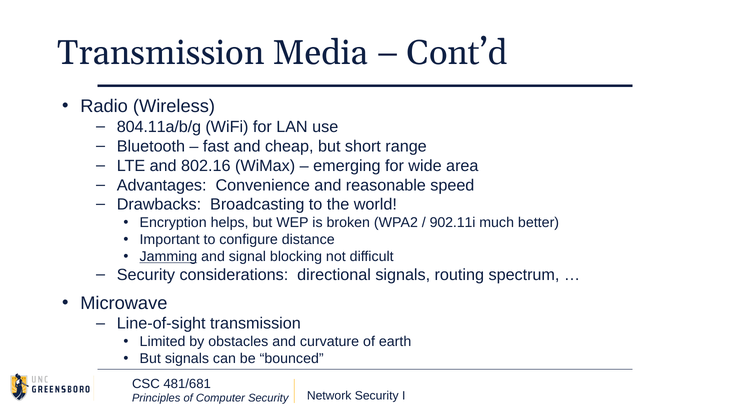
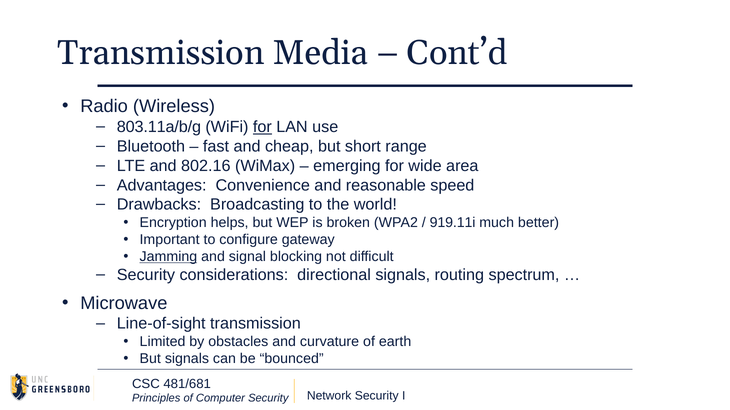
804.11a/b/g: 804.11a/b/g -> 803.11a/b/g (159, 127)
for underline: none -> present (262, 127)
902.11i: 902.11i -> 919.11i (453, 223)
distance: distance -> gateway (308, 240)
